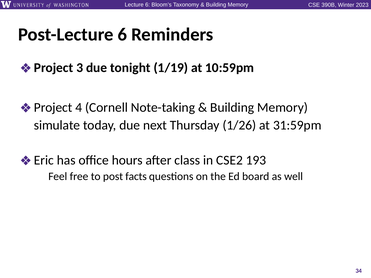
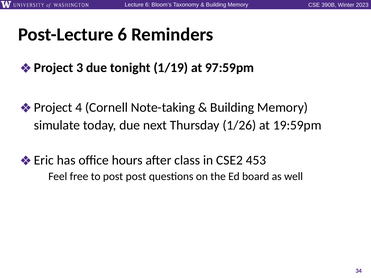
10:59pm: 10:59pm -> 97:59pm (230, 68)
31:59pm: 31:59pm -> 19:59pm (297, 125)
193: 193 -> 453 (256, 160)
post facts: facts -> post (136, 176)
